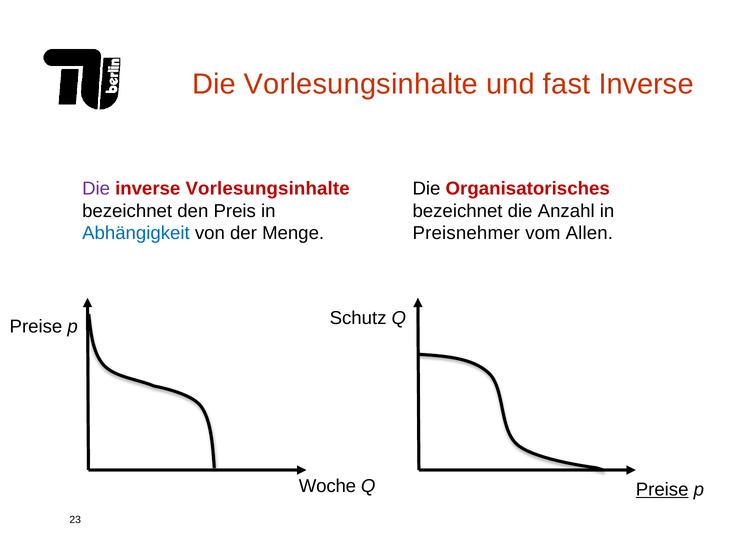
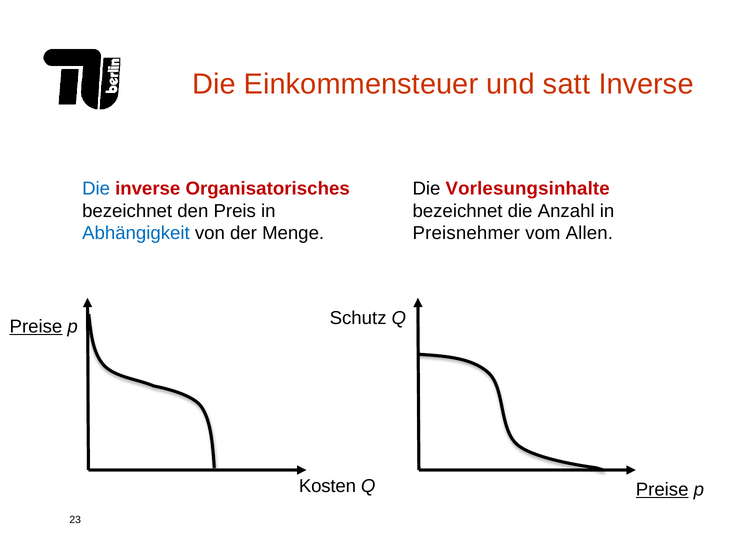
Die Vorlesungsinhalte: Vorlesungsinhalte -> Einkommensteuer (361, 84)
fast: fast -> satt (567, 84)
Die colour: purple -> blue (96, 188)
inverse Vorlesungsinhalte: Vorlesungsinhalte -> Organisatorisches (268, 188)
Organisatorisches: Organisatorisches -> Vorlesungsinhalte (528, 188)
Preise underline: none -> present (36, 326)
Woche: Woche -> Kosten (327, 486)
